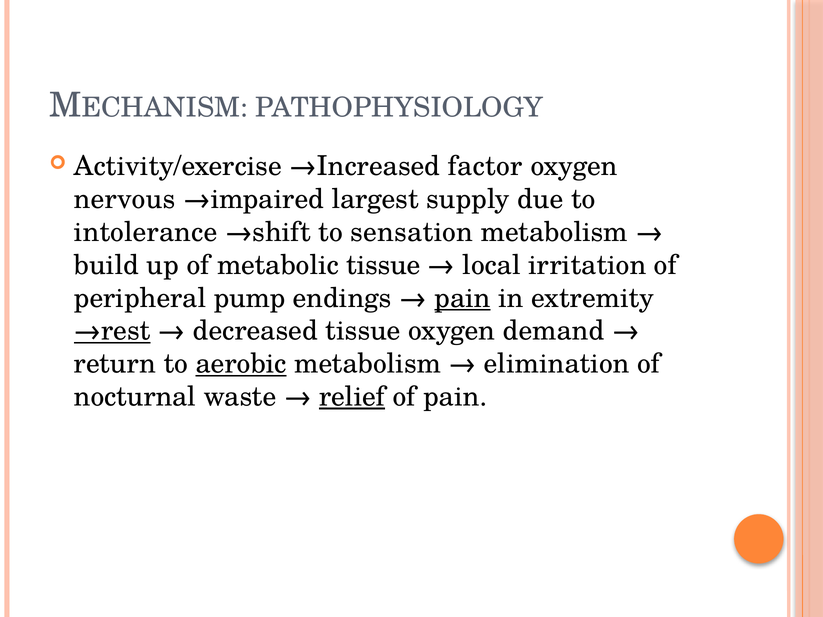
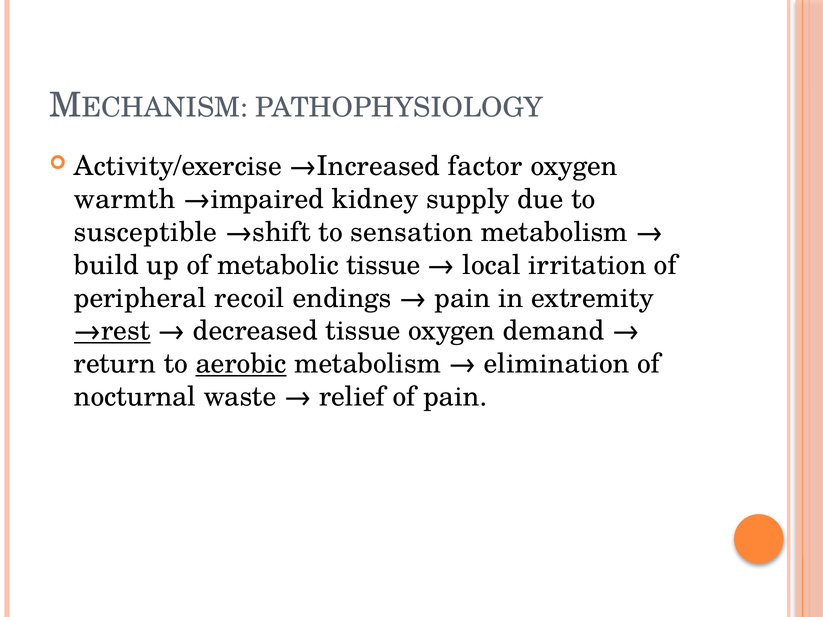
nervous: nervous -> warmth (125, 199)
largest: largest -> kidney (375, 199)
intolerance: intolerance -> susceptible (146, 232)
pump: pump -> recoil (249, 298)
pain underline: present -> none (462, 298)
relief underline: present -> none (352, 397)
